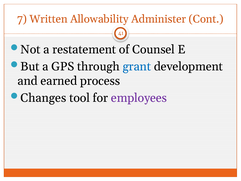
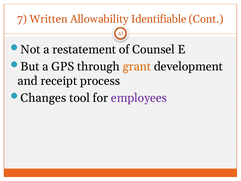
Administer: Administer -> Identifiable (159, 19)
grant colour: blue -> orange (137, 66)
earned: earned -> receipt (59, 81)
